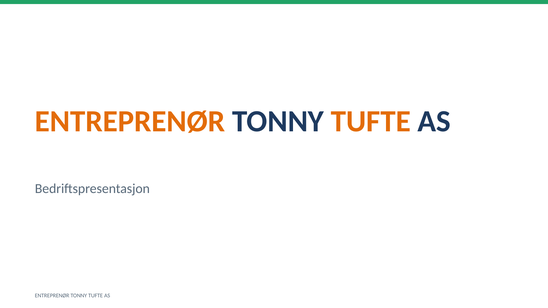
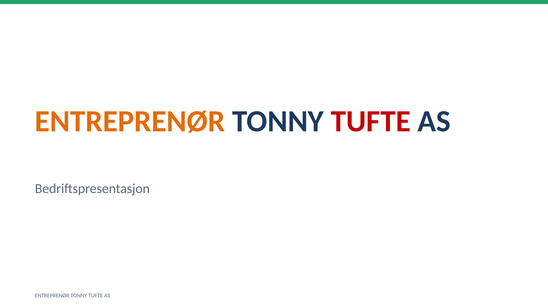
TUFTE colour: orange -> red (371, 122)
